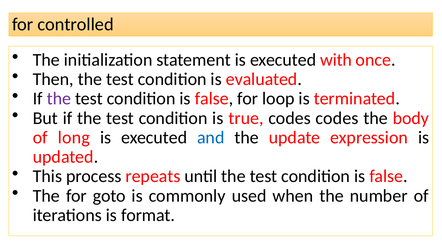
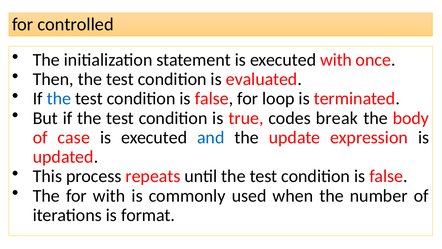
the colour: purple -> blue (59, 98)
codes codes: codes -> break (337, 118)
long: long -> case (74, 137)
for goto: goto -> with (109, 195)
